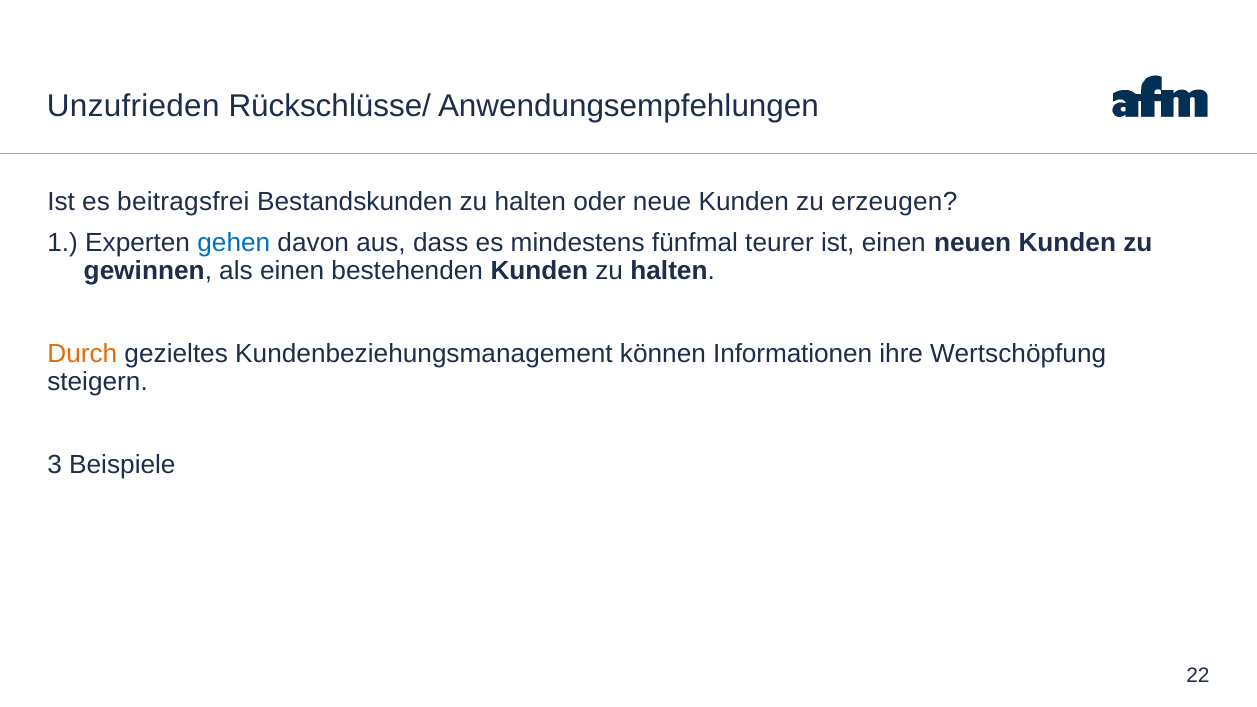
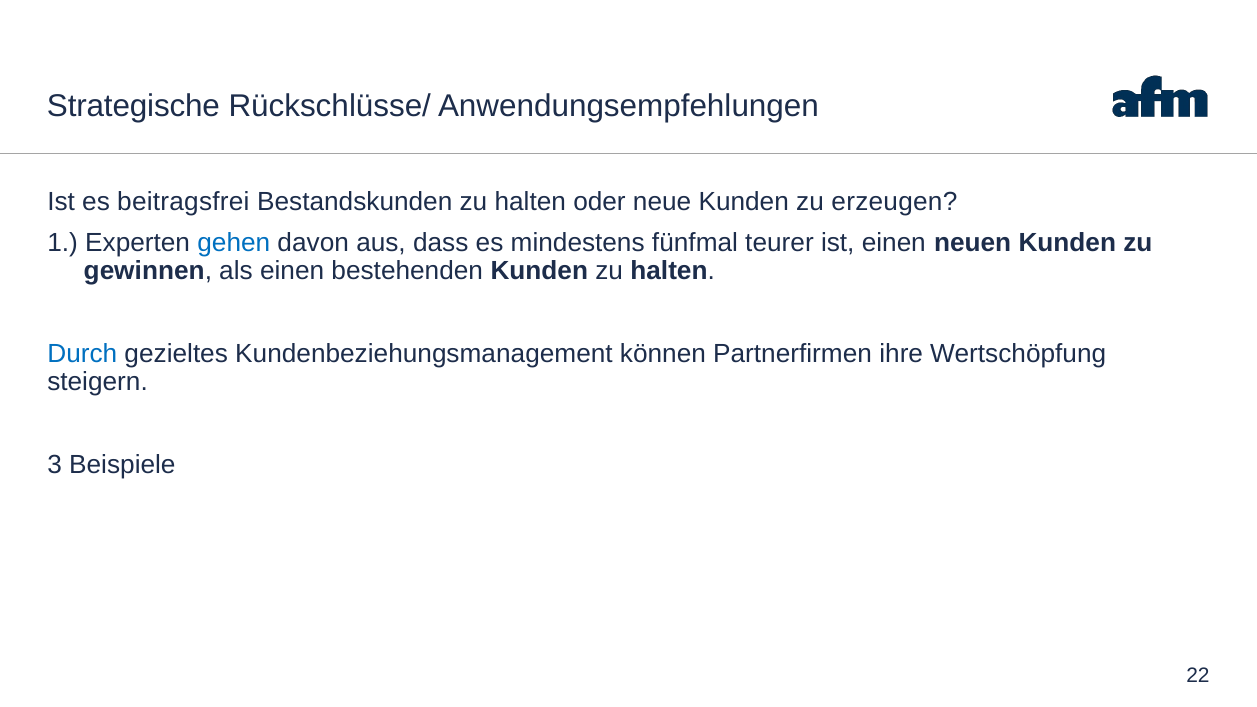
Unzufrieden: Unzufrieden -> Strategische (133, 106)
Durch colour: orange -> blue (82, 354)
Informationen: Informationen -> Partnerfirmen (793, 354)
